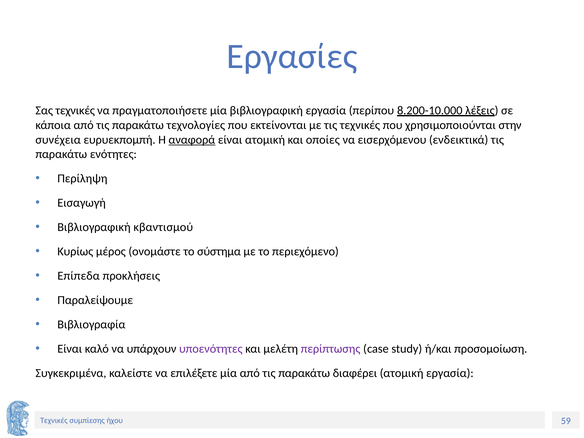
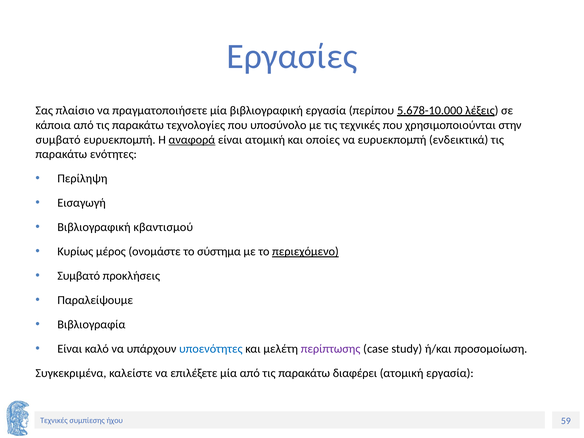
Σας τεχνικές: τεχνικές -> πλαίσιο (75, 110)
8.200-10.000: 8.200-10.000 -> 5.678-10.000 (430, 110)
εκτείνονται: εκτείνονται -> υποσύνολο (278, 125)
συνέχεια: συνέχεια -> συμβατό (58, 140)
να εισερχόμενου: εισερχόμενου -> ευρυεκπομπή (392, 140)
περιεχόμενο underline: none -> present (305, 252)
Επίπεδα: Επίπεδα -> Συμβατό (79, 276)
υποενότητες colour: purple -> blue (211, 349)
